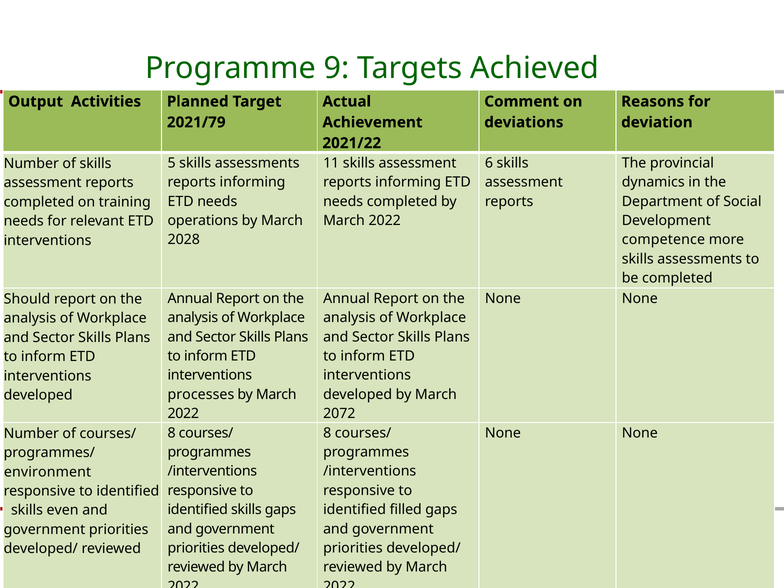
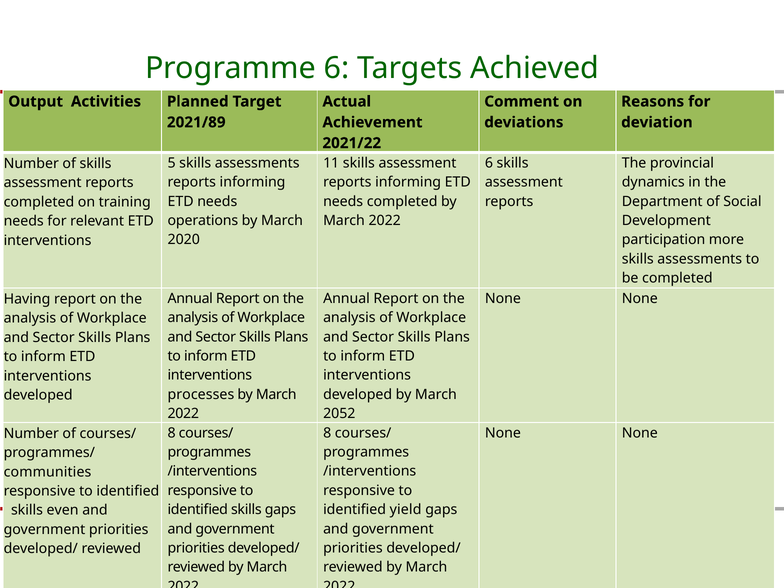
Programme 9: 9 -> 6 (336, 68)
2021/79: 2021/79 -> 2021/89 (196, 122)
2028: 2028 -> 2020 (184, 240)
competence: competence -> participation (664, 240)
Should: Should -> Having (27, 299)
2072: 2072 -> 2052 (339, 414)
environment: environment -> communities (48, 472)
filled: filled -> yield (406, 510)
